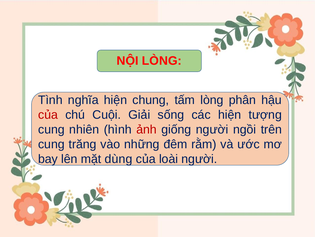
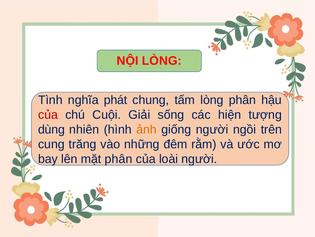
nghĩa hiện: hiện -> phát (116, 100)
cung: cung -> dùng (51, 129)
ảnh colour: red -> orange (147, 129)
mặt dùng: dùng -> phân (119, 159)
